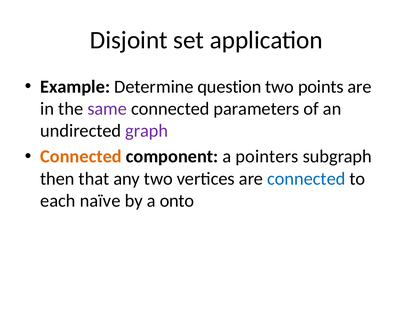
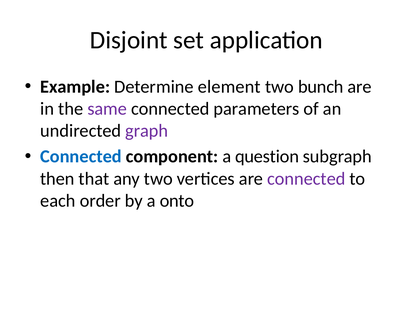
question: question -> element (229, 87)
points: points -> bunch (321, 87)
Connected colour: orange -> blue (81, 156)
pointers: pointers -> question (267, 156)
connected colour: blue -> purple (306, 179)
naïve: naïve -> order (100, 201)
